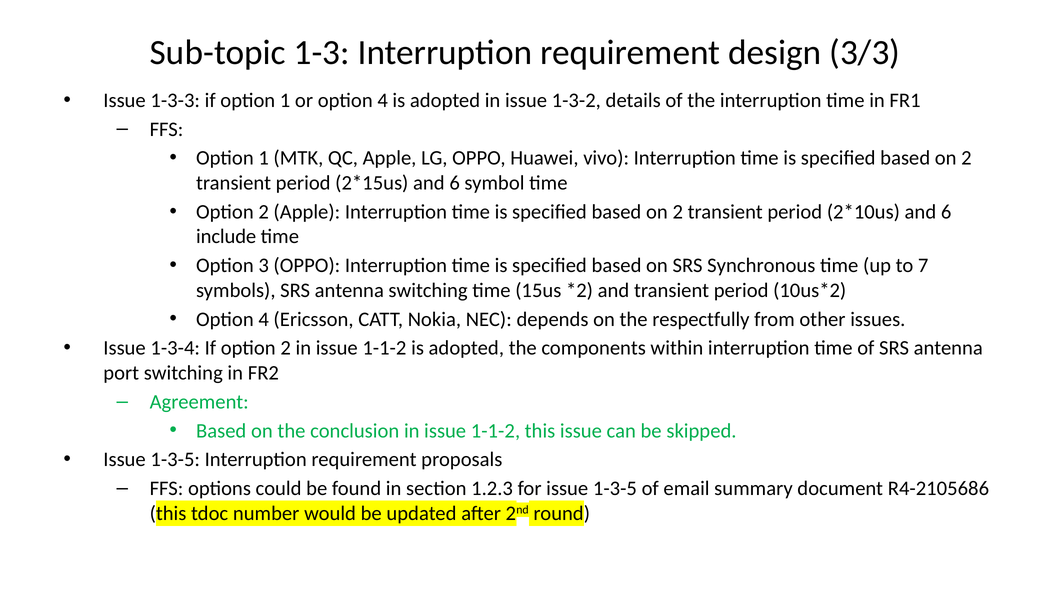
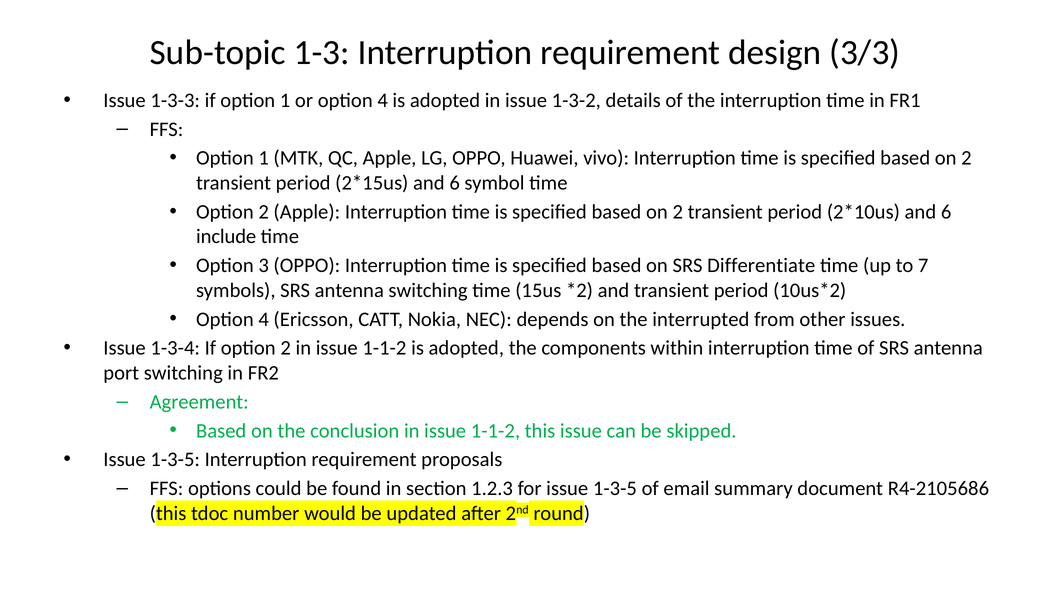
Synchronous: Synchronous -> Differentiate (761, 265)
respectfully: respectfully -> interrupted (701, 319)
